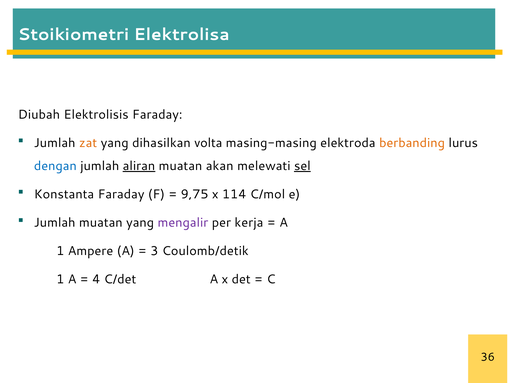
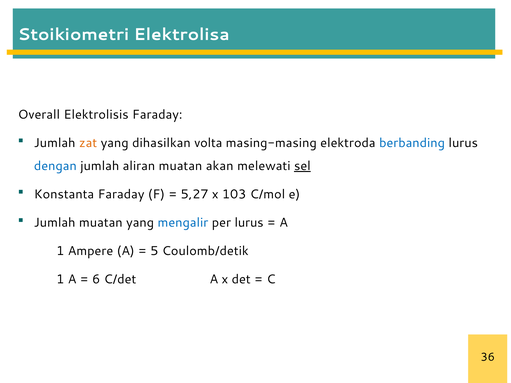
Diubah: Diubah -> Overall (39, 115)
berbanding colour: orange -> blue (412, 143)
aliran underline: present -> none (139, 166)
9,75: 9,75 -> 5,27 (195, 194)
114: 114 -> 103 (234, 194)
mengalir colour: purple -> blue (183, 223)
per kerja: kerja -> lurus (249, 223)
3: 3 -> 5 (154, 251)
4: 4 -> 6 (96, 279)
